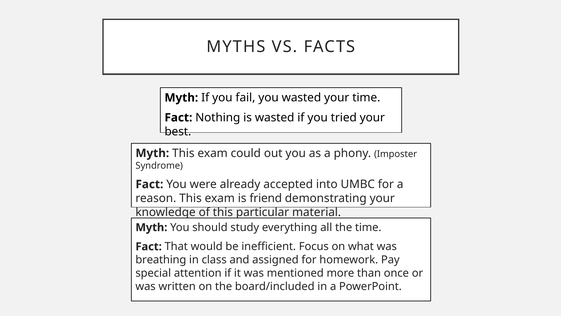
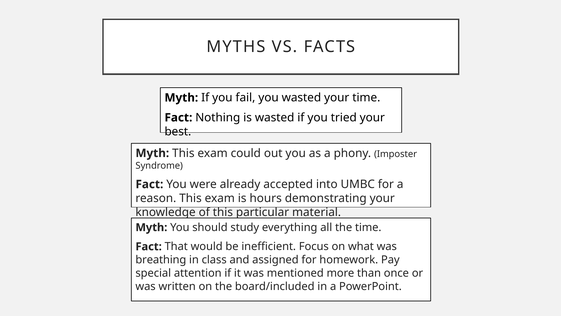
friend: friend -> hours (266, 198)
